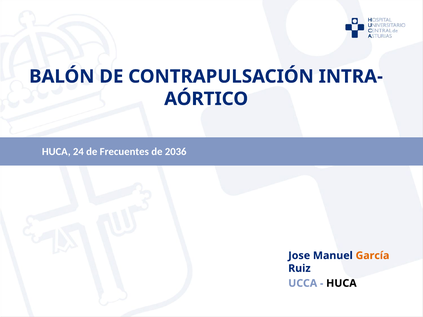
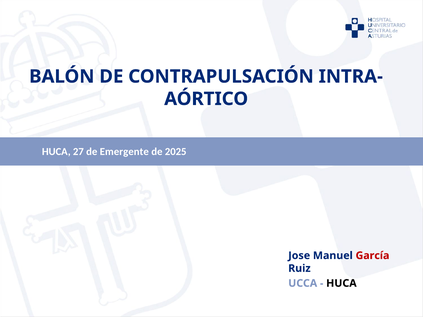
24: 24 -> 27 (78, 152)
Frecuentes: Frecuentes -> Emergente (124, 152)
2036: 2036 -> 2025 (176, 152)
García colour: orange -> red (372, 256)
